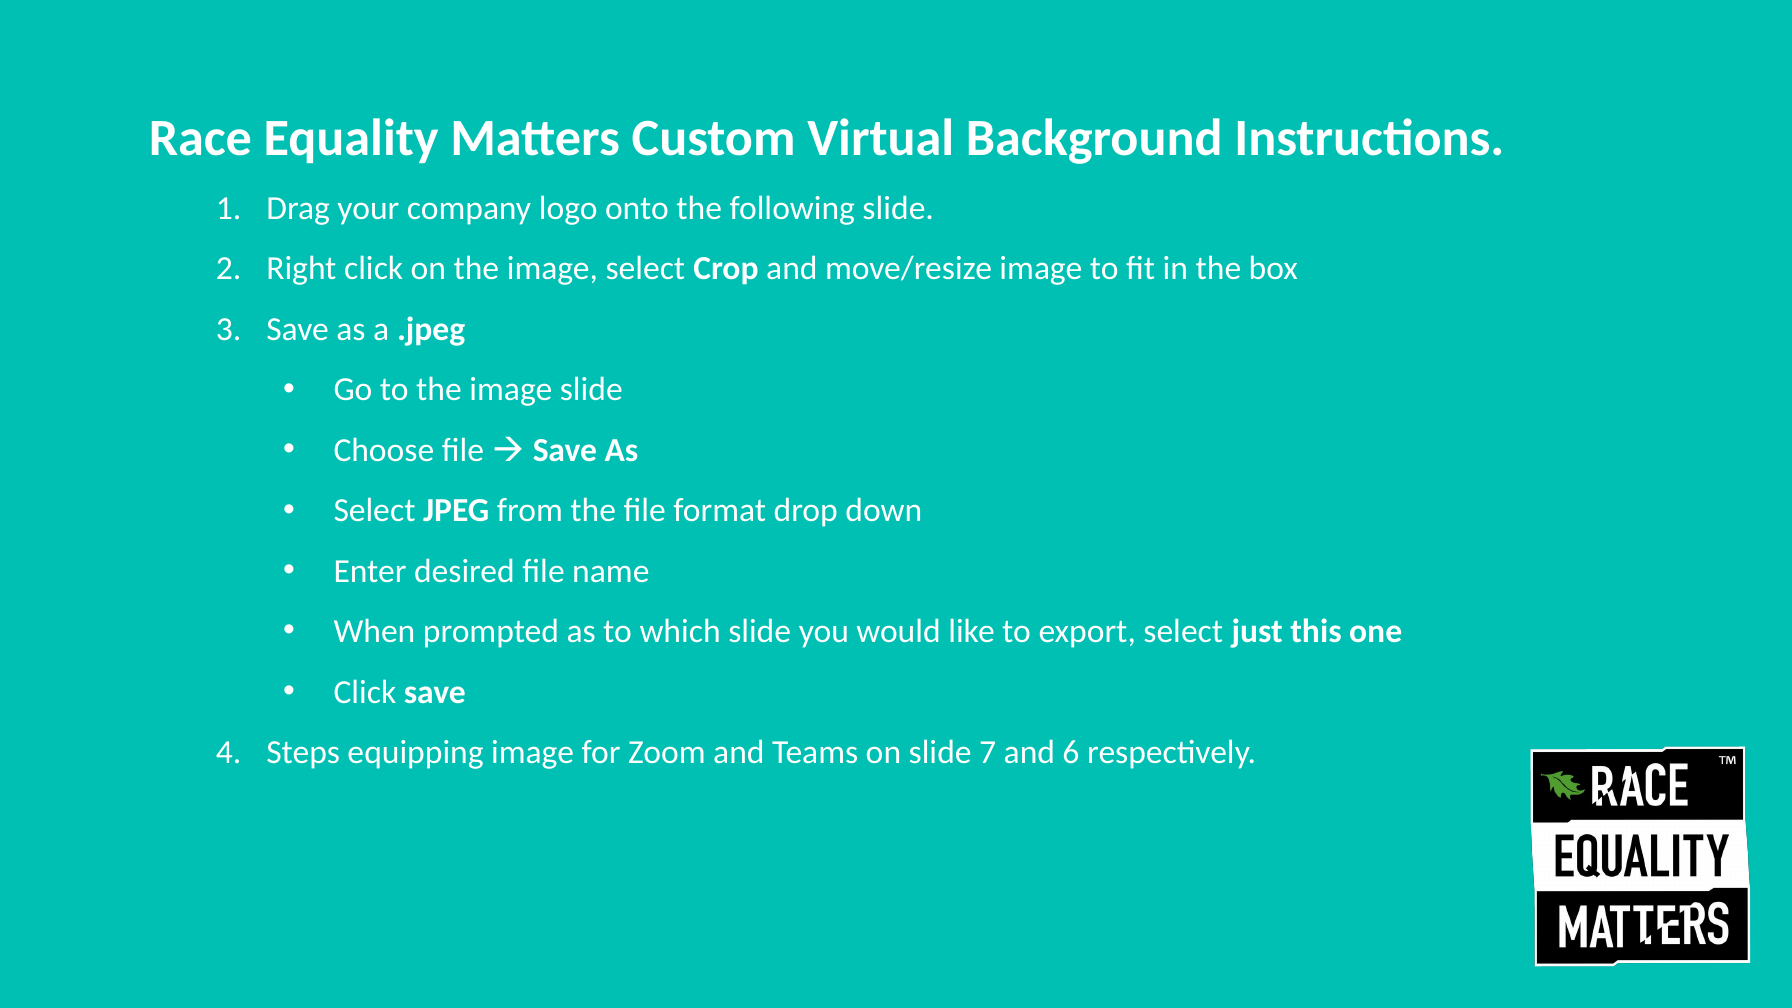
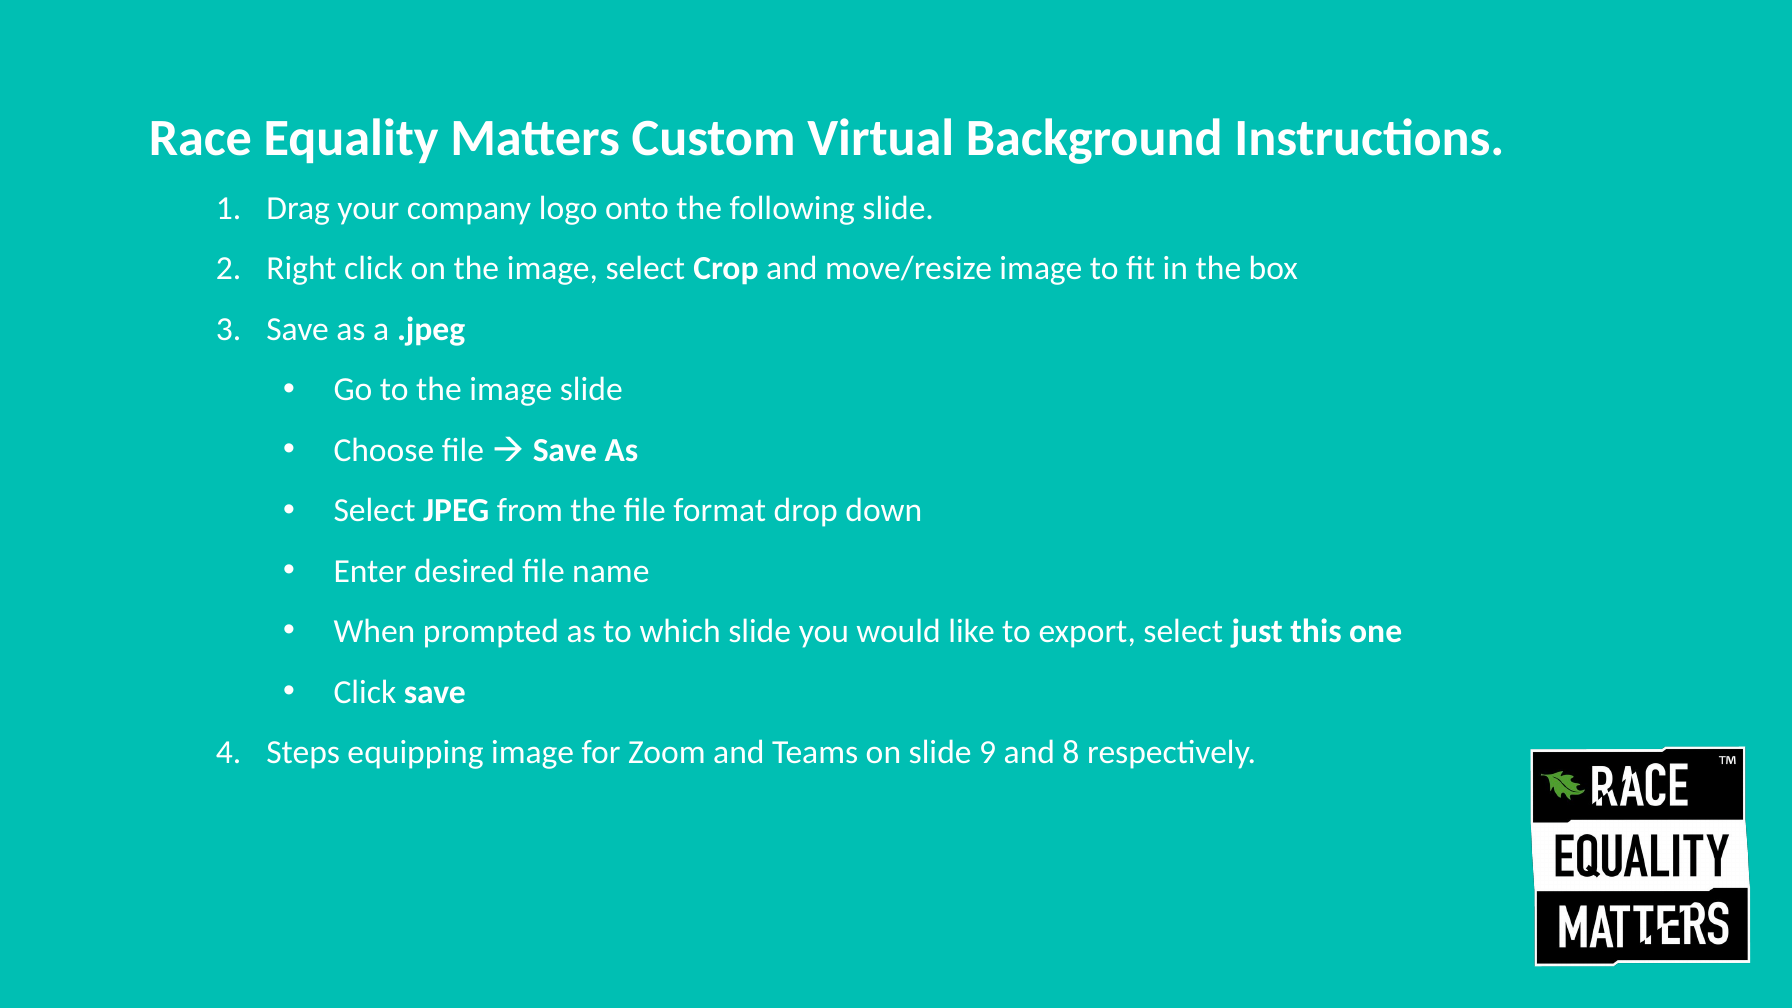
7: 7 -> 9 (988, 753)
6: 6 -> 8 (1071, 753)
